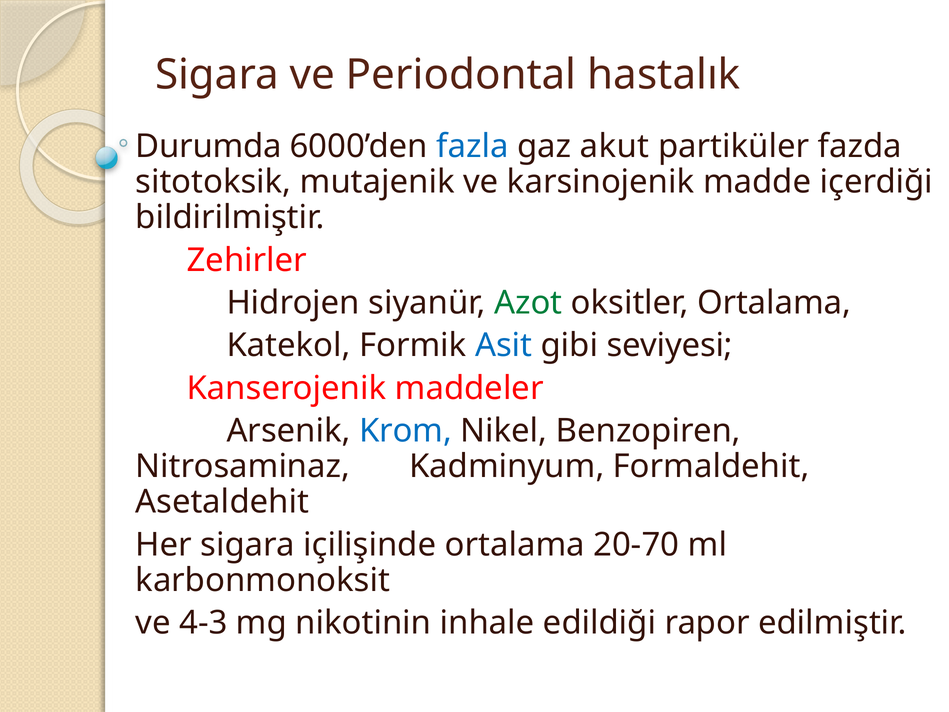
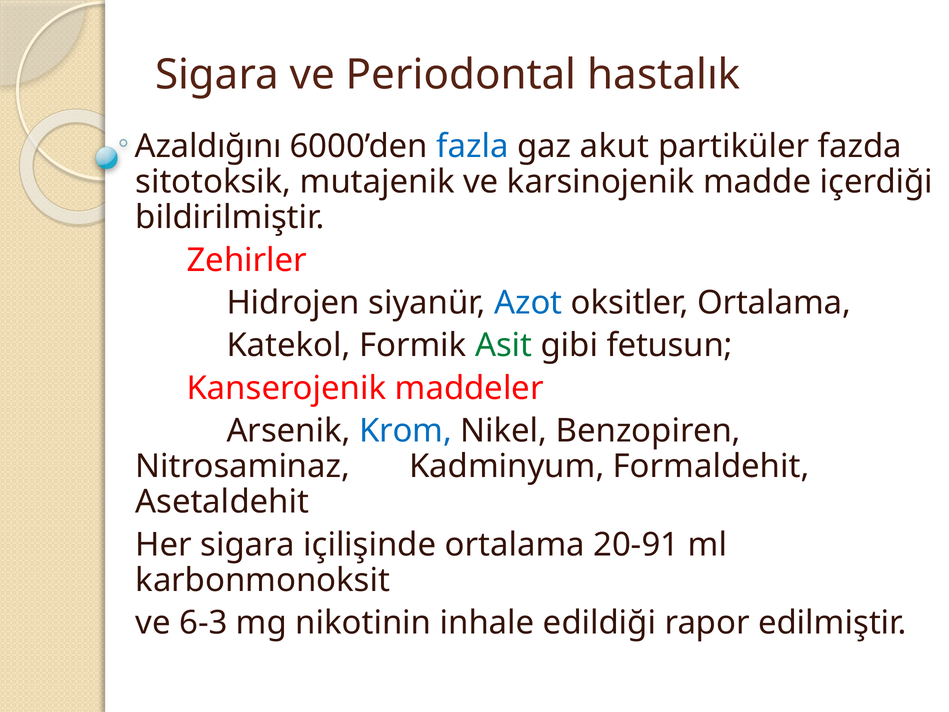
Durumda: Durumda -> Azaldığını (208, 146)
Azot colour: green -> blue (528, 303)
Asit colour: blue -> green (504, 345)
seviyesi: seviyesi -> fetusun (670, 345)
20-70: 20-70 -> 20-91 (636, 545)
4-3: 4-3 -> 6-3 (203, 623)
